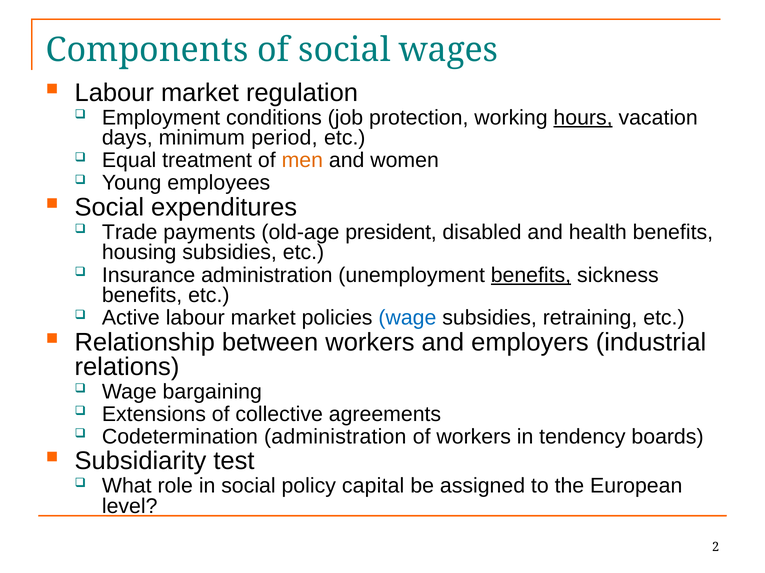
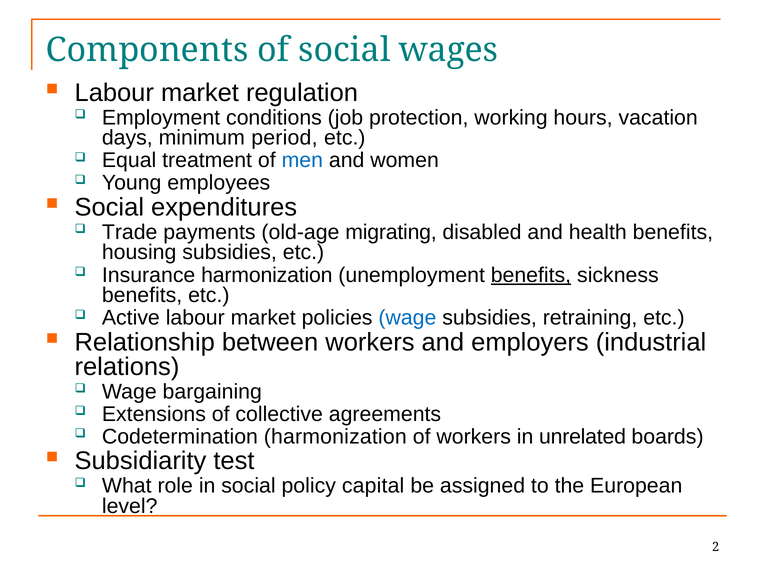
hours underline: present -> none (583, 118)
men colour: orange -> blue (302, 161)
president: president -> migrating (391, 232)
Insurance administration: administration -> harmonization (267, 275)
Codetermination administration: administration -> harmonization (335, 437)
tendency: tendency -> unrelated (583, 437)
